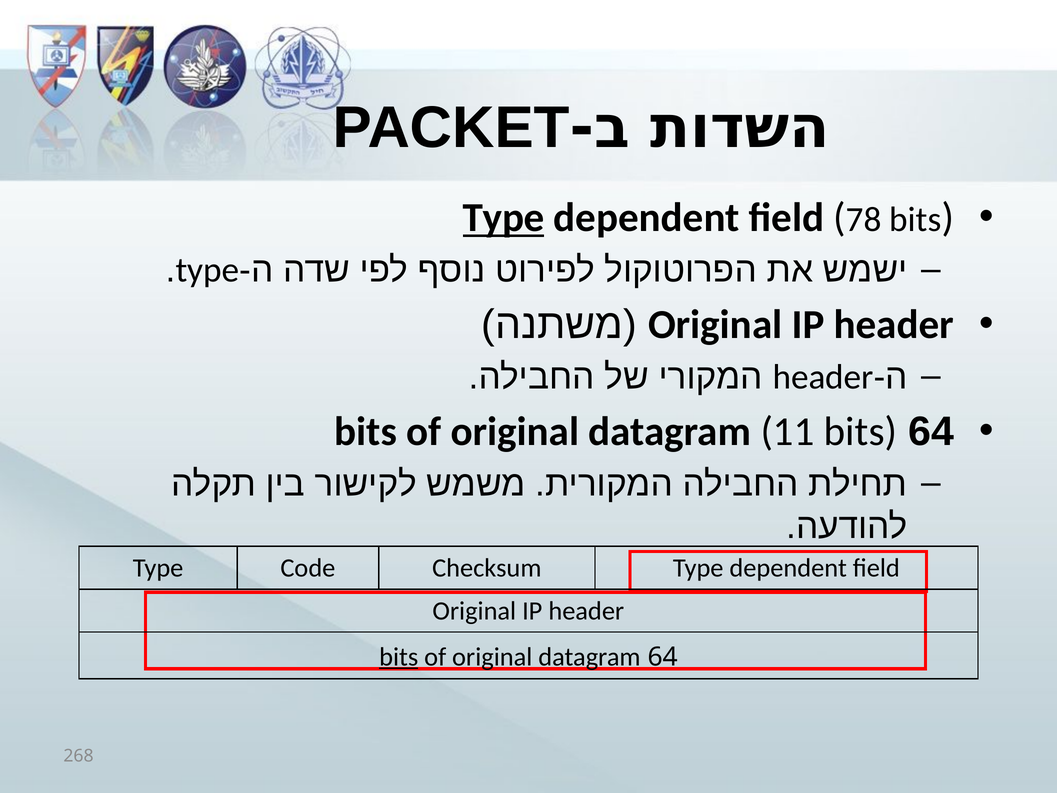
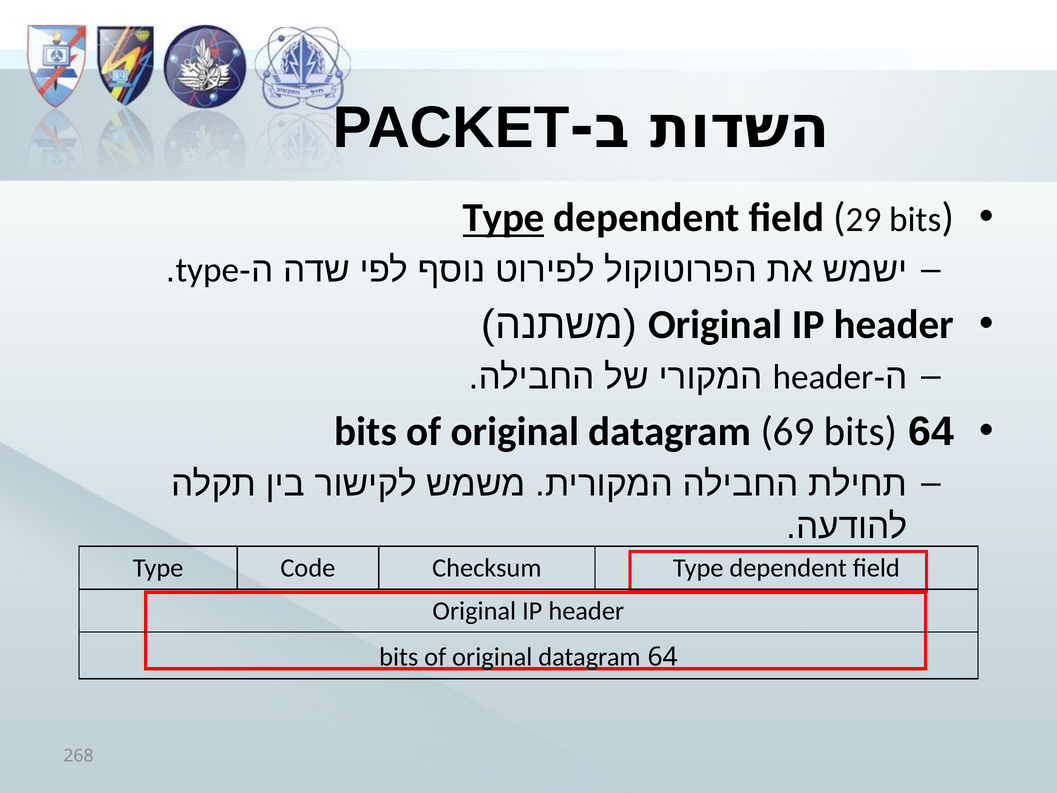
78: 78 -> 29 (864, 220)
11: 11 -> 69 (788, 432)
bits underline: present -> none (399, 657)
